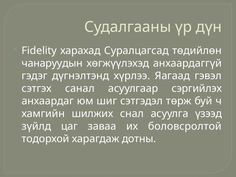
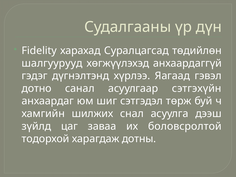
чанаруудын: чанаруудын -> шалгуурууд (52, 63)
сэтгэх: сэтгэх -> дотно (37, 88)
сэргийлэх: сэргийлэх -> сэтгэхүйн (197, 88)
үзээд: үзээд -> дээш (208, 114)
